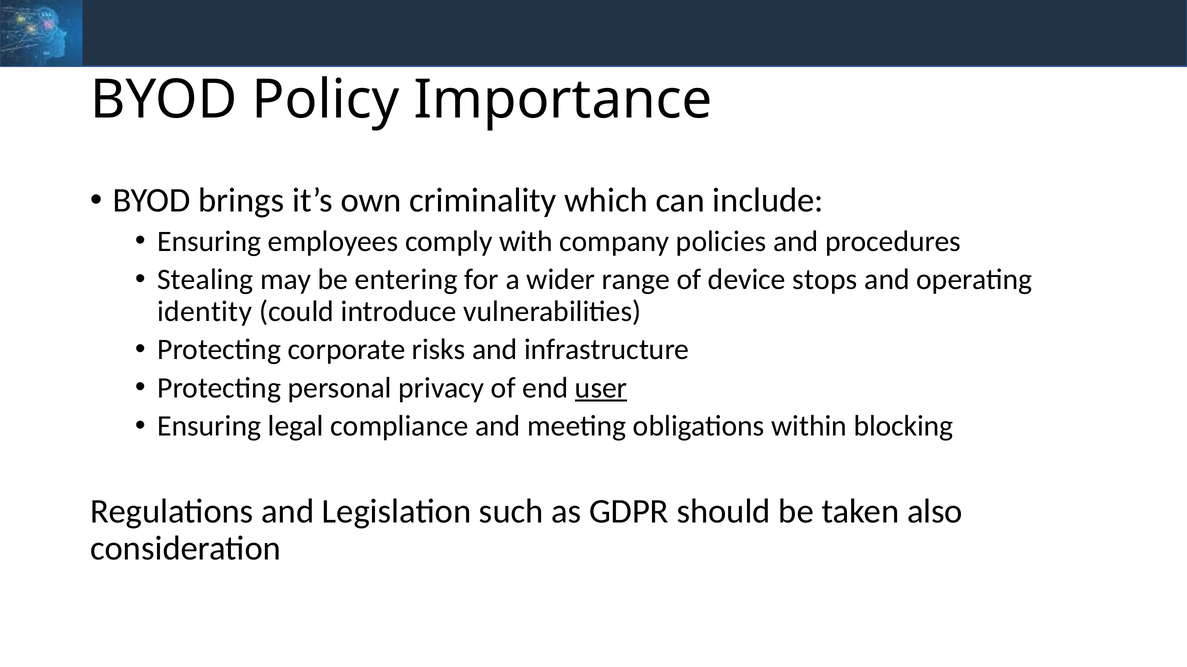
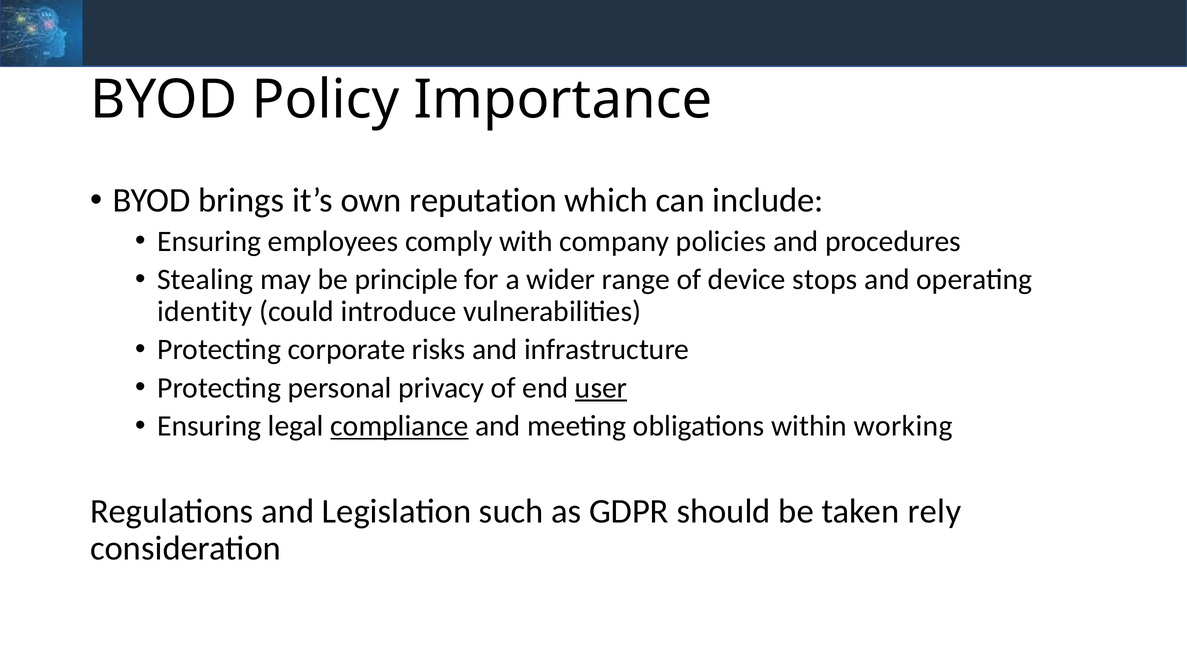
criminality: criminality -> reputation (483, 201)
entering: entering -> principle (406, 280)
compliance underline: none -> present (399, 426)
blocking: blocking -> working (903, 426)
also: also -> rely (934, 512)
